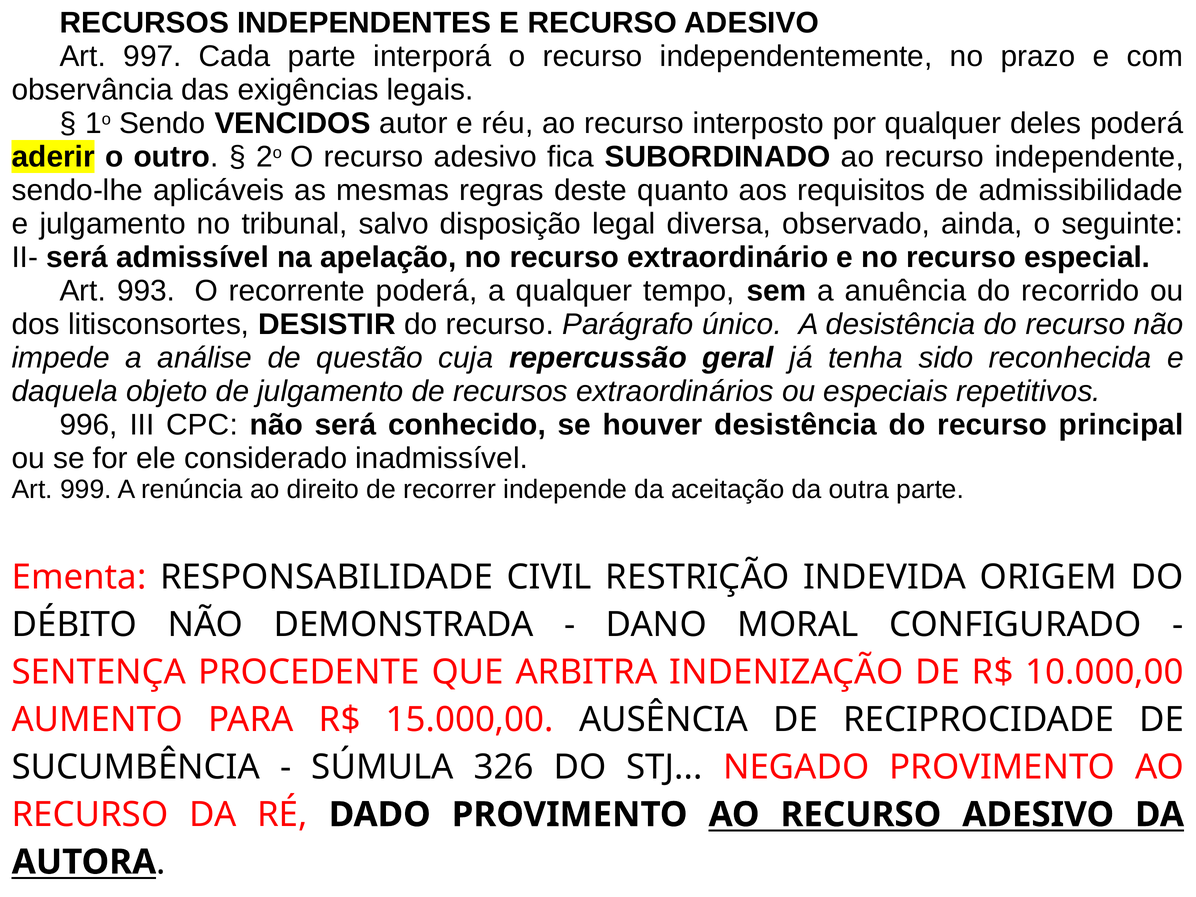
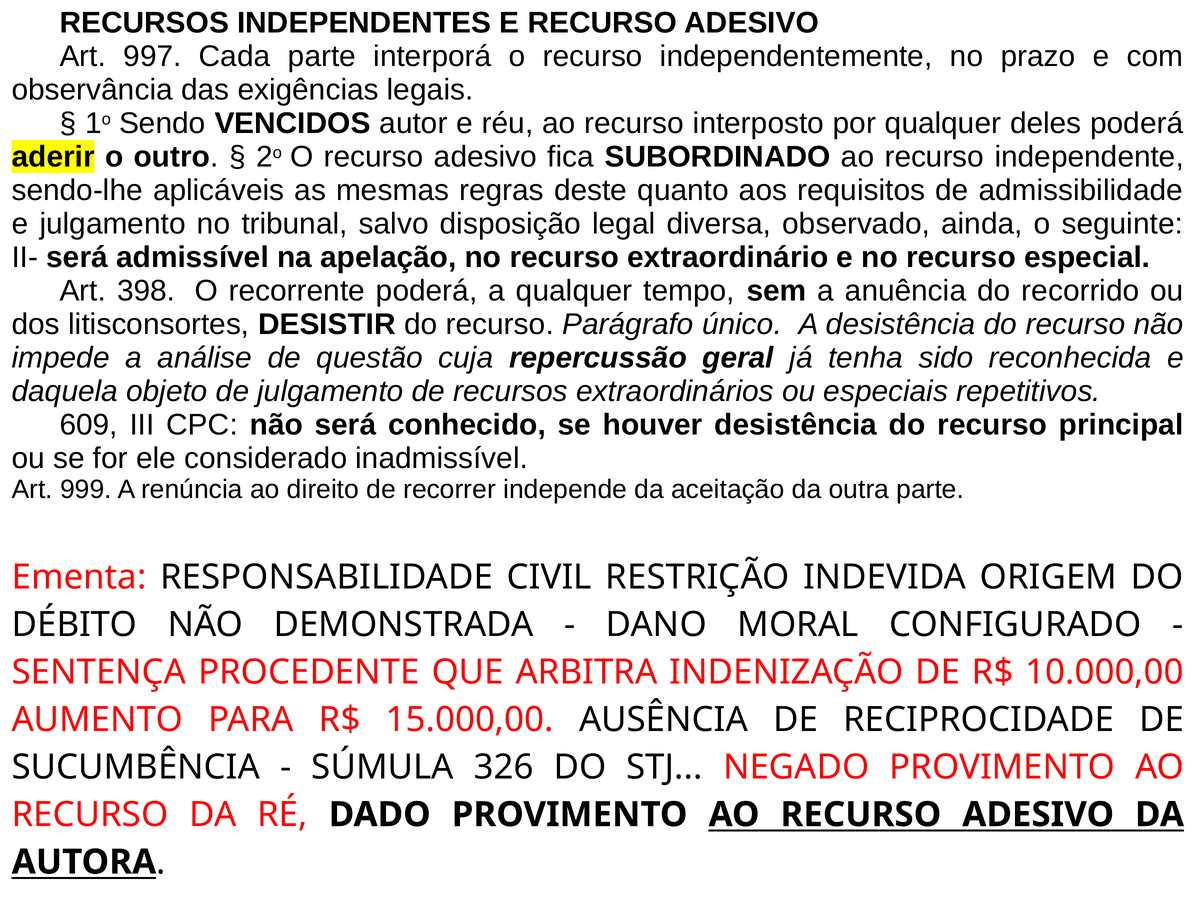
993: 993 -> 398 (146, 291)
996: 996 -> 609 (89, 425)
